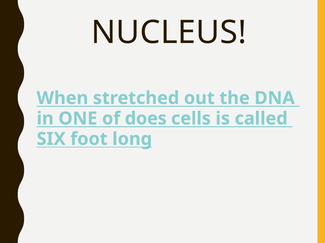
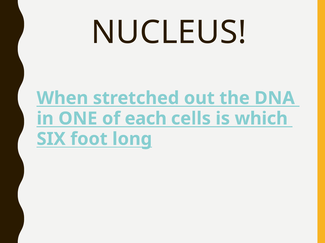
does: does -> each (146, 119)
called: called -> which (261, 119)
